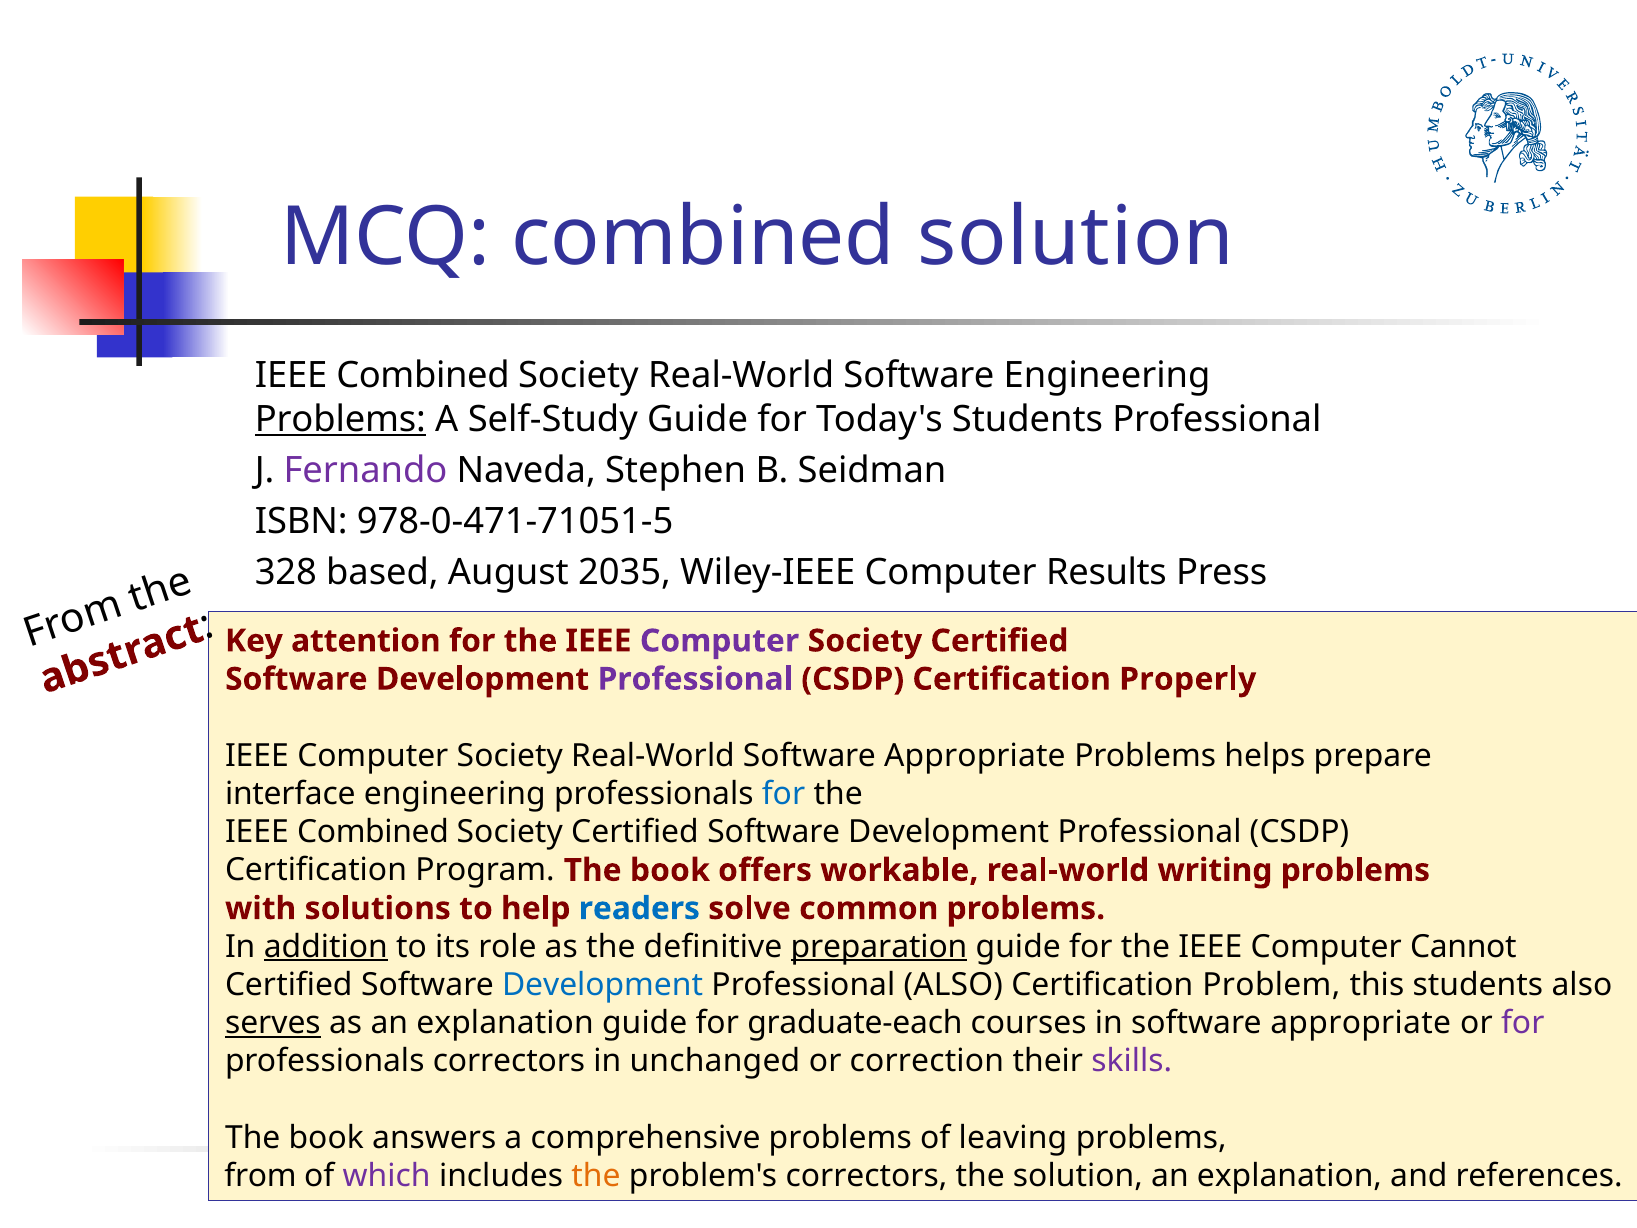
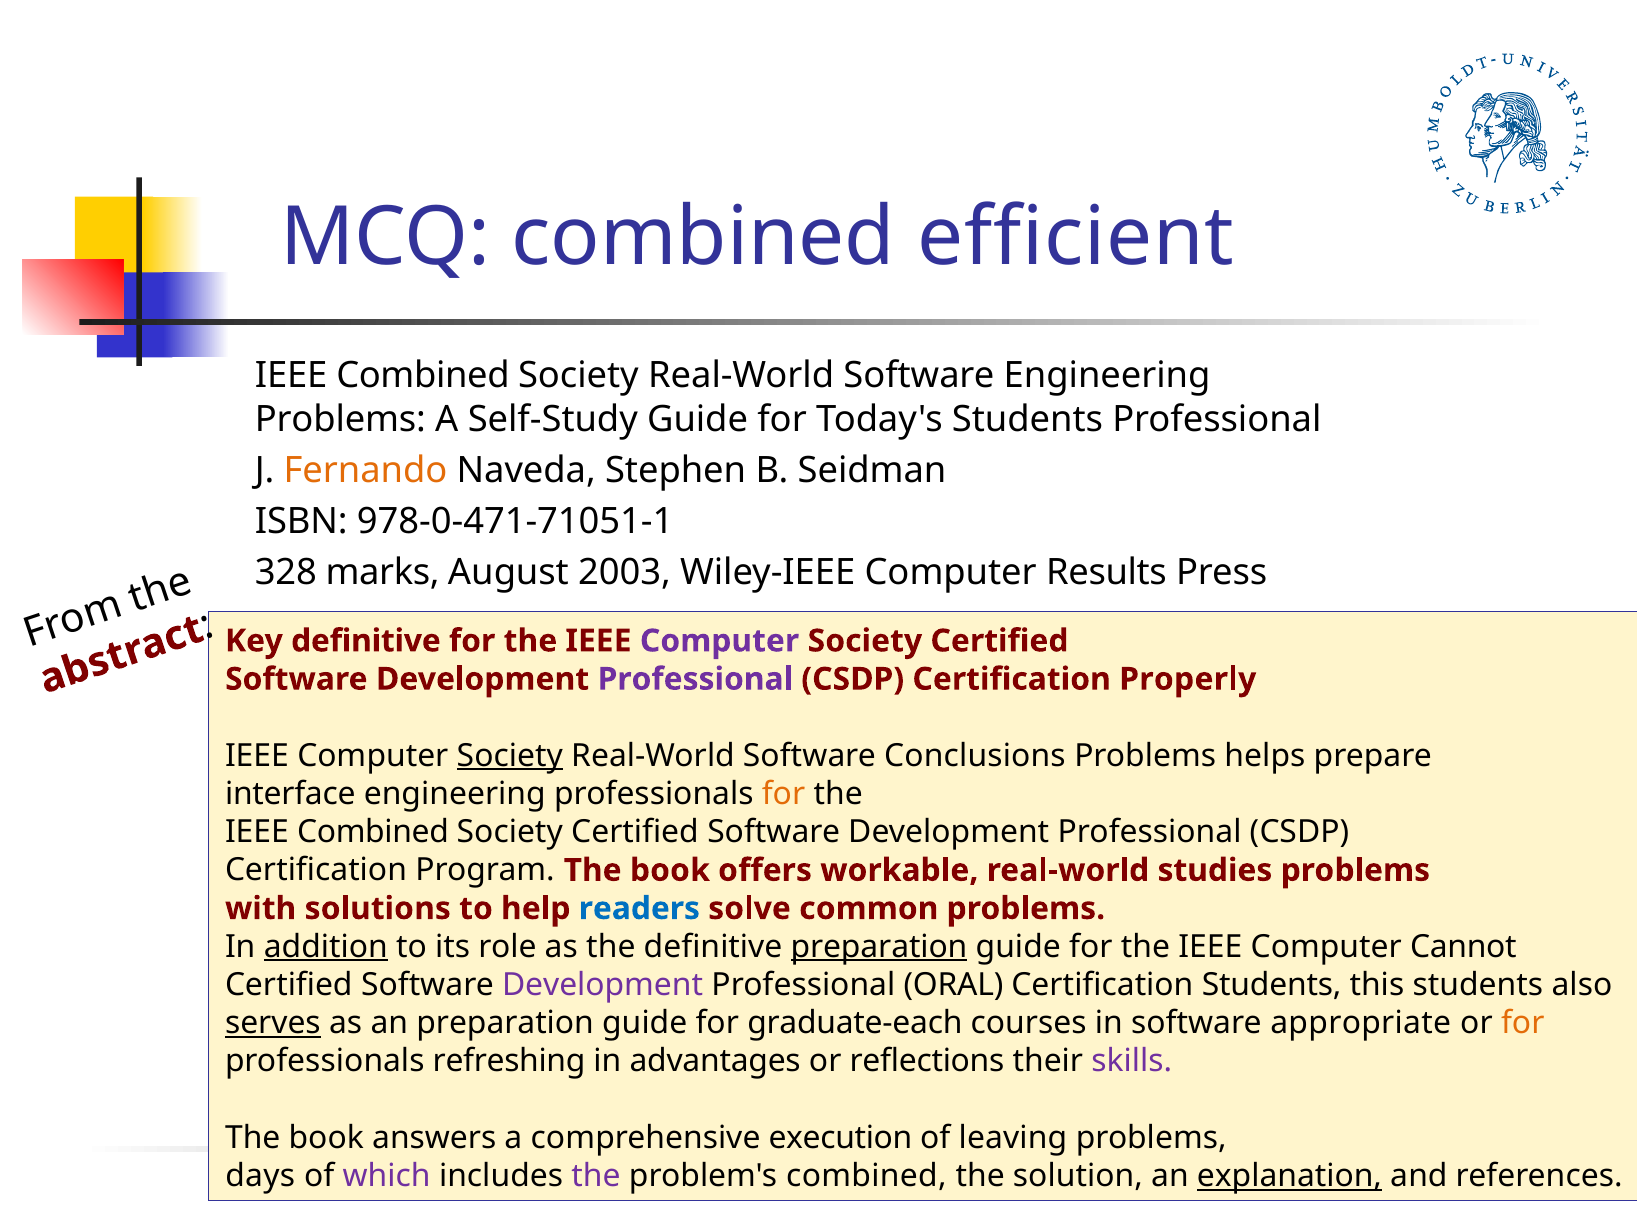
combined solution: solution -> efficient (1076, 238)
Problems underline: present -> none (340, 419)
Fernando colour: purple -> orange (366, 470)
978-0-471-71051-5: 978-0-471-71051-5 -> 978-0-471-71051-1 (515, 521)
based: based -> marks (383, 572)
2035: 2035 -> 2003 (625, 572)
Key attention: attention -> definitive (366, 641)
Society underline: none -> present (510, 755)
Real-World Software Appropriate: Appropriate -> Conclusions (975, 755)
for colour: blue -> orange (783, 794)
writing: writing -> studies (1215, 870)
Development colour: blue -> purple (603, 985)
Professional ALSO: ALSO -> ORAL (953, 985)
Certification Problem: Problem -> Students (1272, 985)
as an explanation: explanation -> preparation (505, 1023)
for colour: purple -> orange (1523, 1023)
professionals correctors: correctors -> refreshing (509, 1061)
unchanged: unchanged -> advantages (715, 1061)
correction: correction -> reflections (927, 1061)
comprehensive problems: problems -> execution (840, 1138)
from: from -> days (260, 1176)
the colour: orange -> purple (596, 1176)
problem's correctors: correctors -> combined (866, 1176)
explanation underline: none -> present (1289, 1176)
